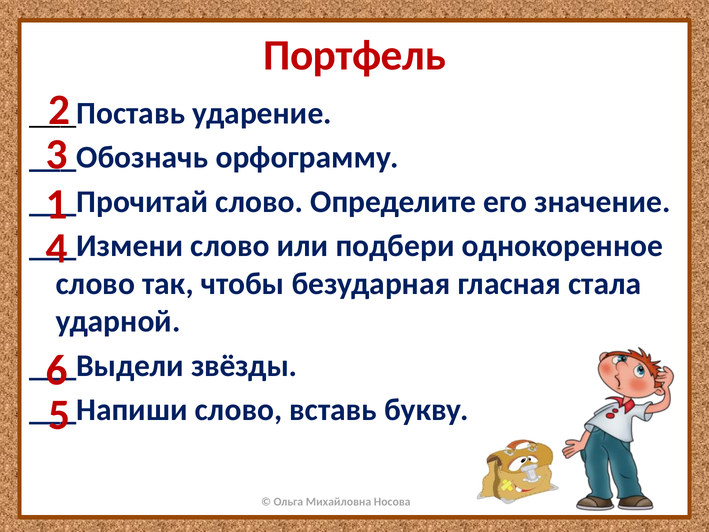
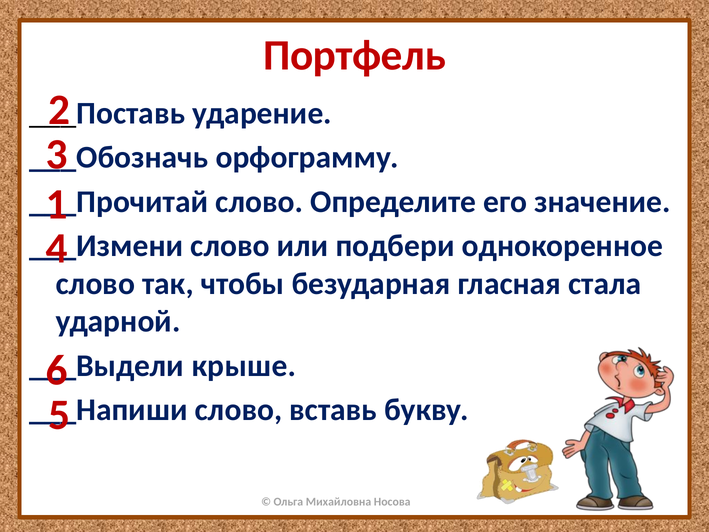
звёзды: звёзды -> крыше (244, 365)
